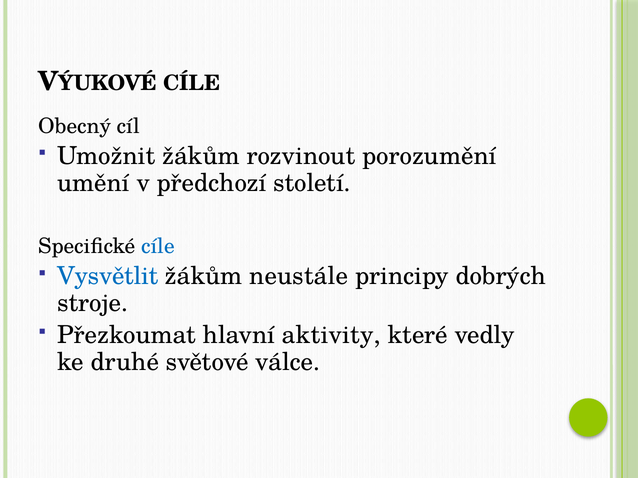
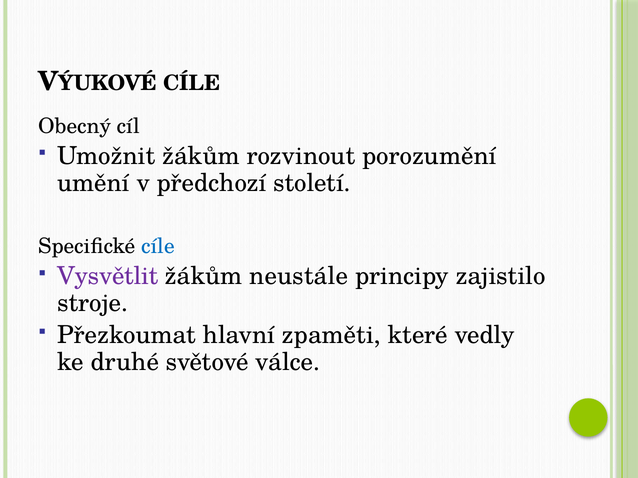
Vysvětlit colour: blue -> purple (108, 277)
dobrých: dobrých -> zajistilo (501, 277)
aktivity: aktivity -> zpaměti (331, 336)
